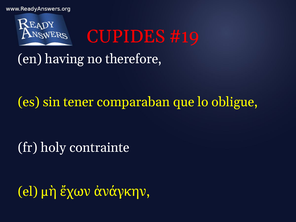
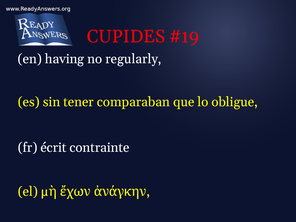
therefore: therefore -> regularly (133, 59)
holy: holy -> écrit (53, 147)
